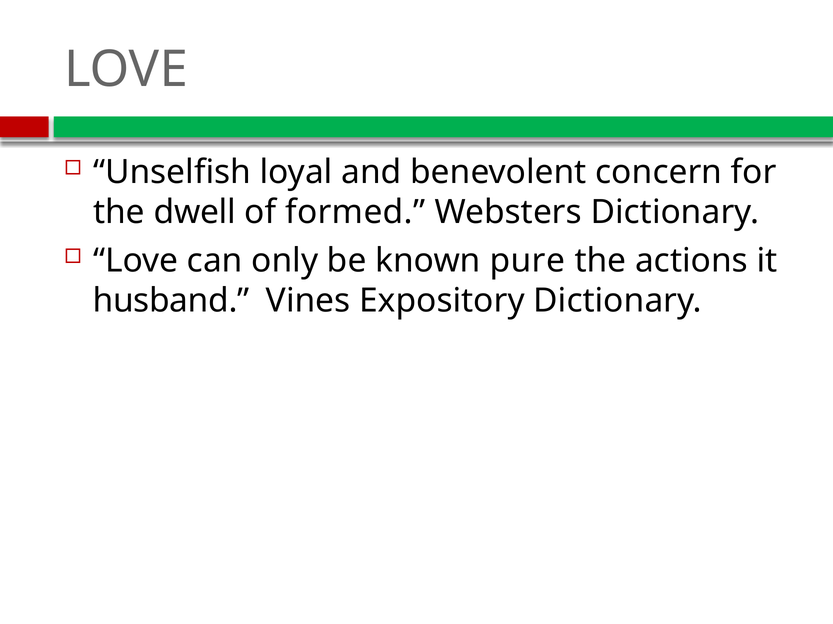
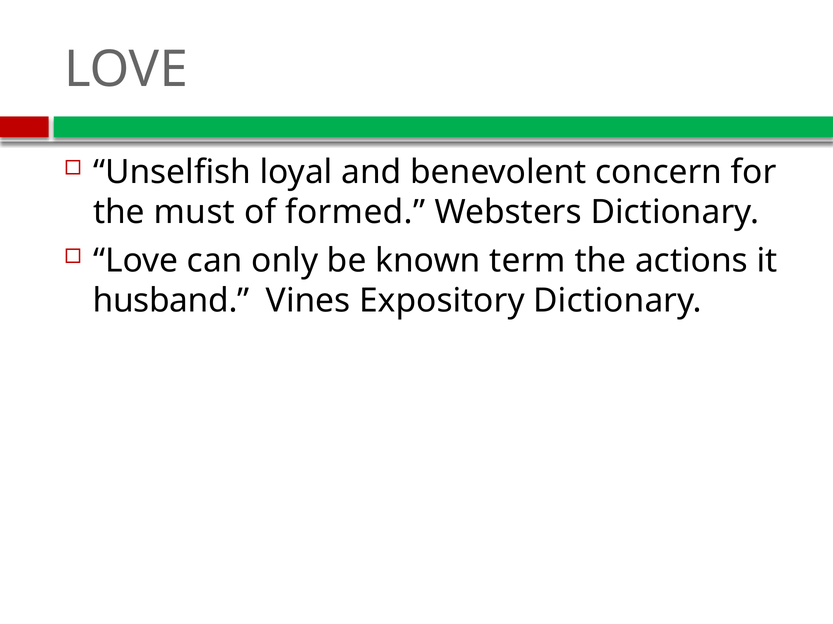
dwell: dwell -> must (194, 213)
pure: pure -> term (528, 261)
